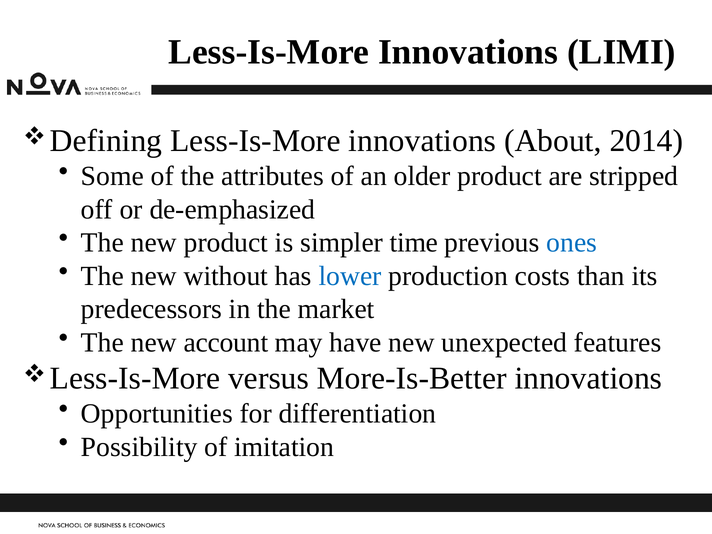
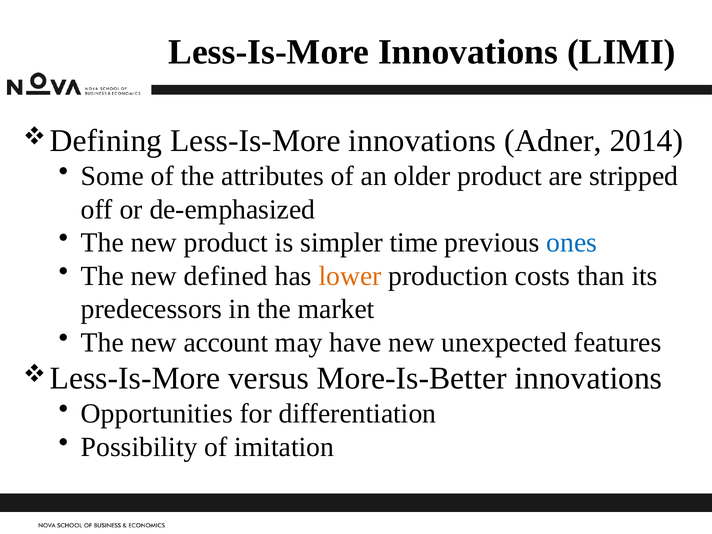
About: About -> Adner (553, 141)
without: without -> defined (226, 276)
lower colour: blue -> orange (350, 276)
